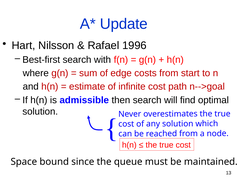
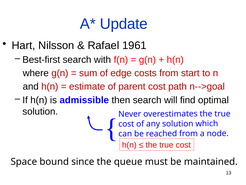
1996: 1996 -> 1961 (134, 45)
infinite: infinite -> parent (132, 86)
